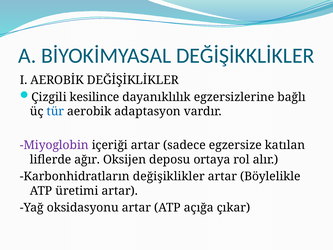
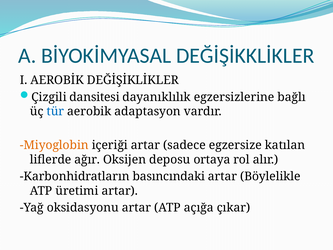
kesilince: kesilince -> dansitesi (95, 97)
Miyoglobin colour: purple -> orange (54, 145)
değişiklikler: değişiklikler -> basıncındaki (169, 176)
